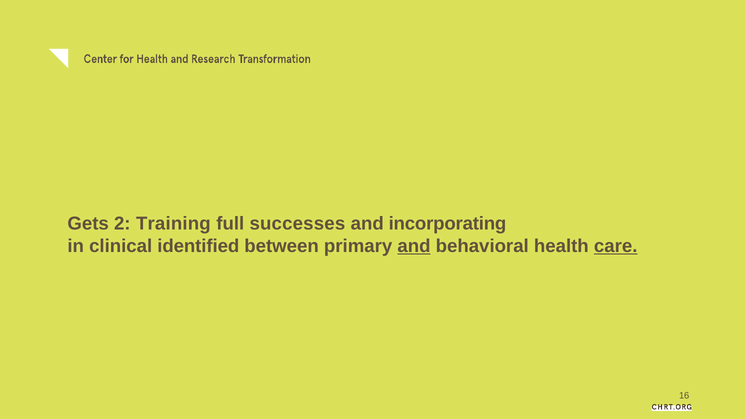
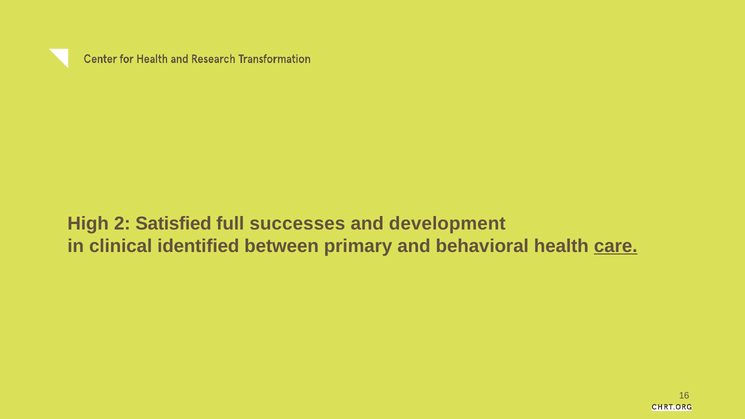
Gets: Gets -> High (88, 224)
Training: Training -> Satisfied (174, 224)
incorporating: incorporating -> development (447, 224)
and underline: present -> none (414, 246)
